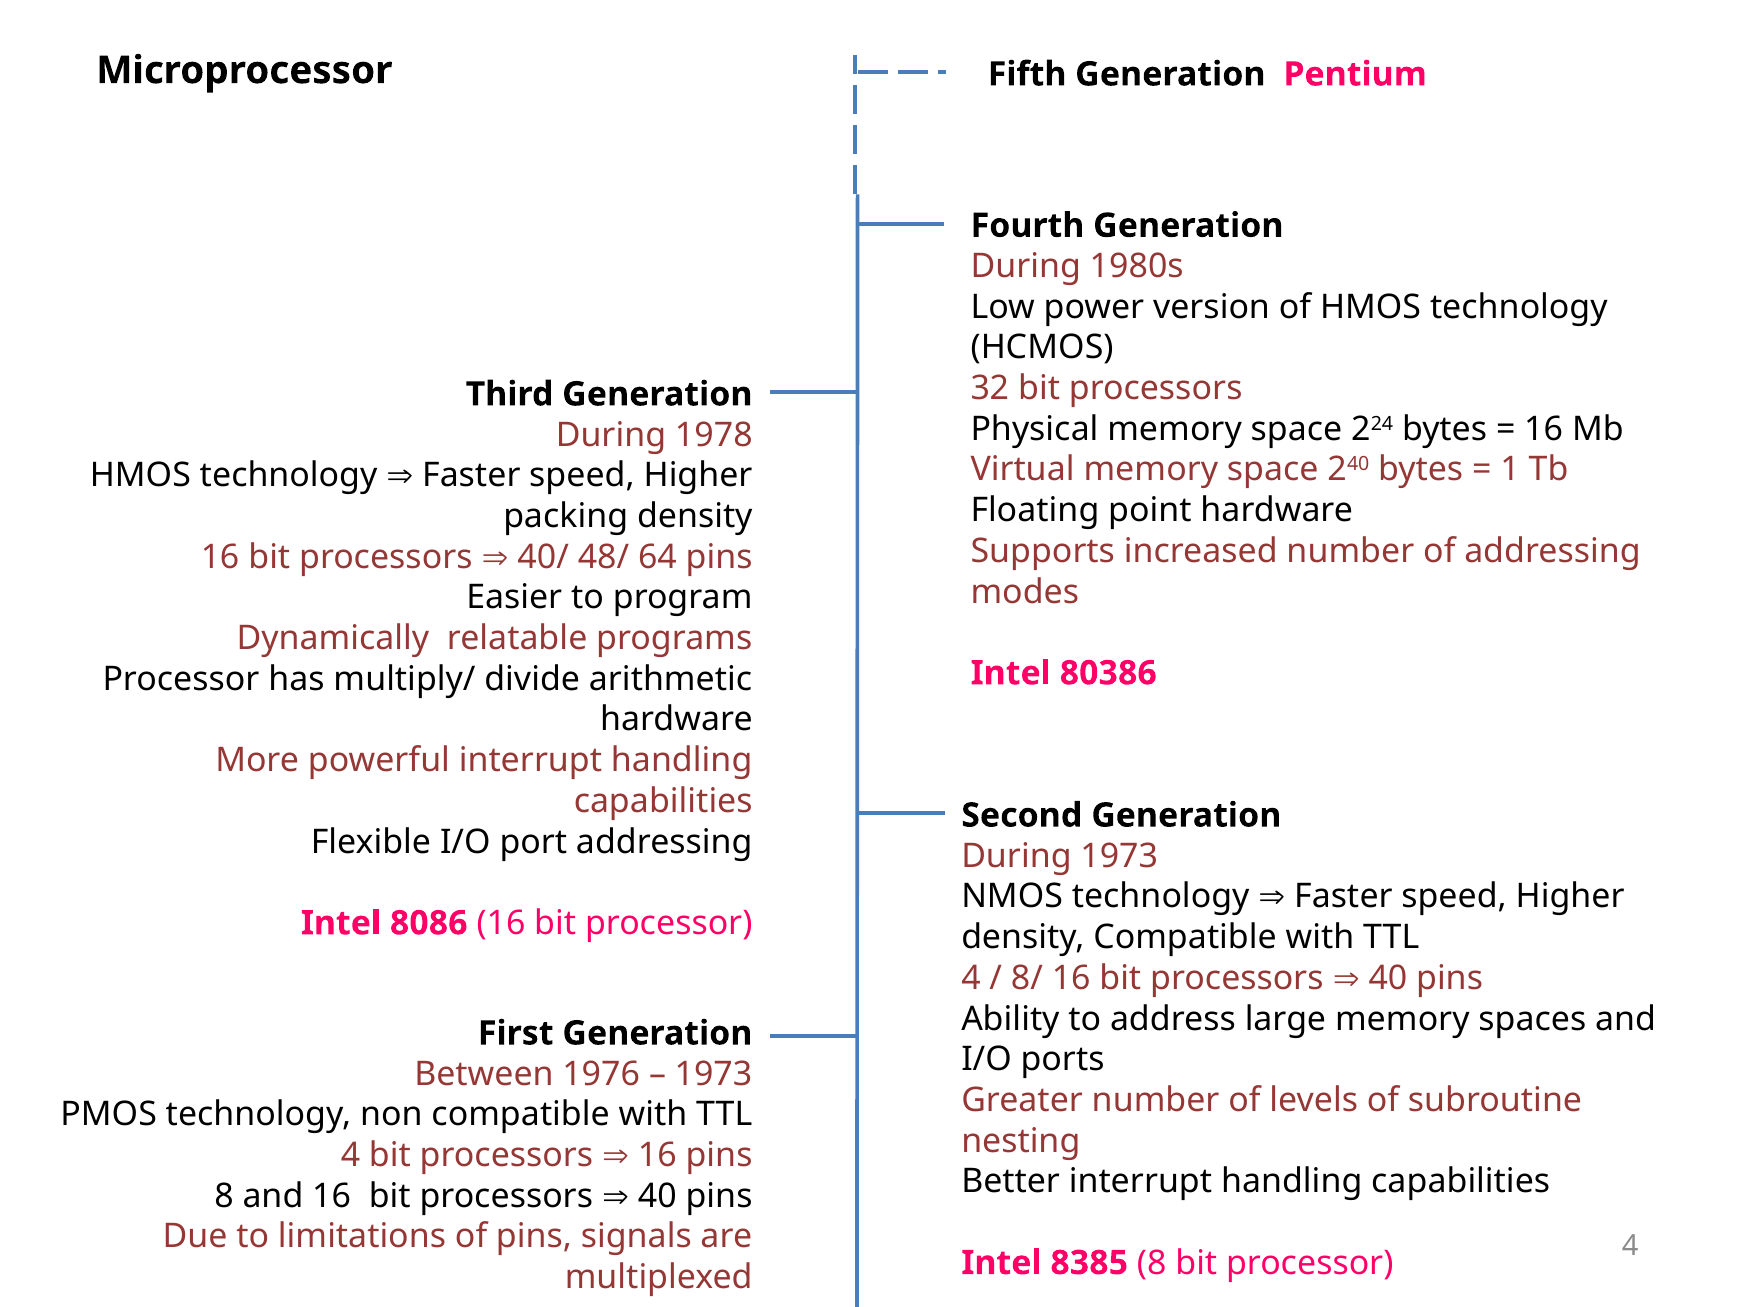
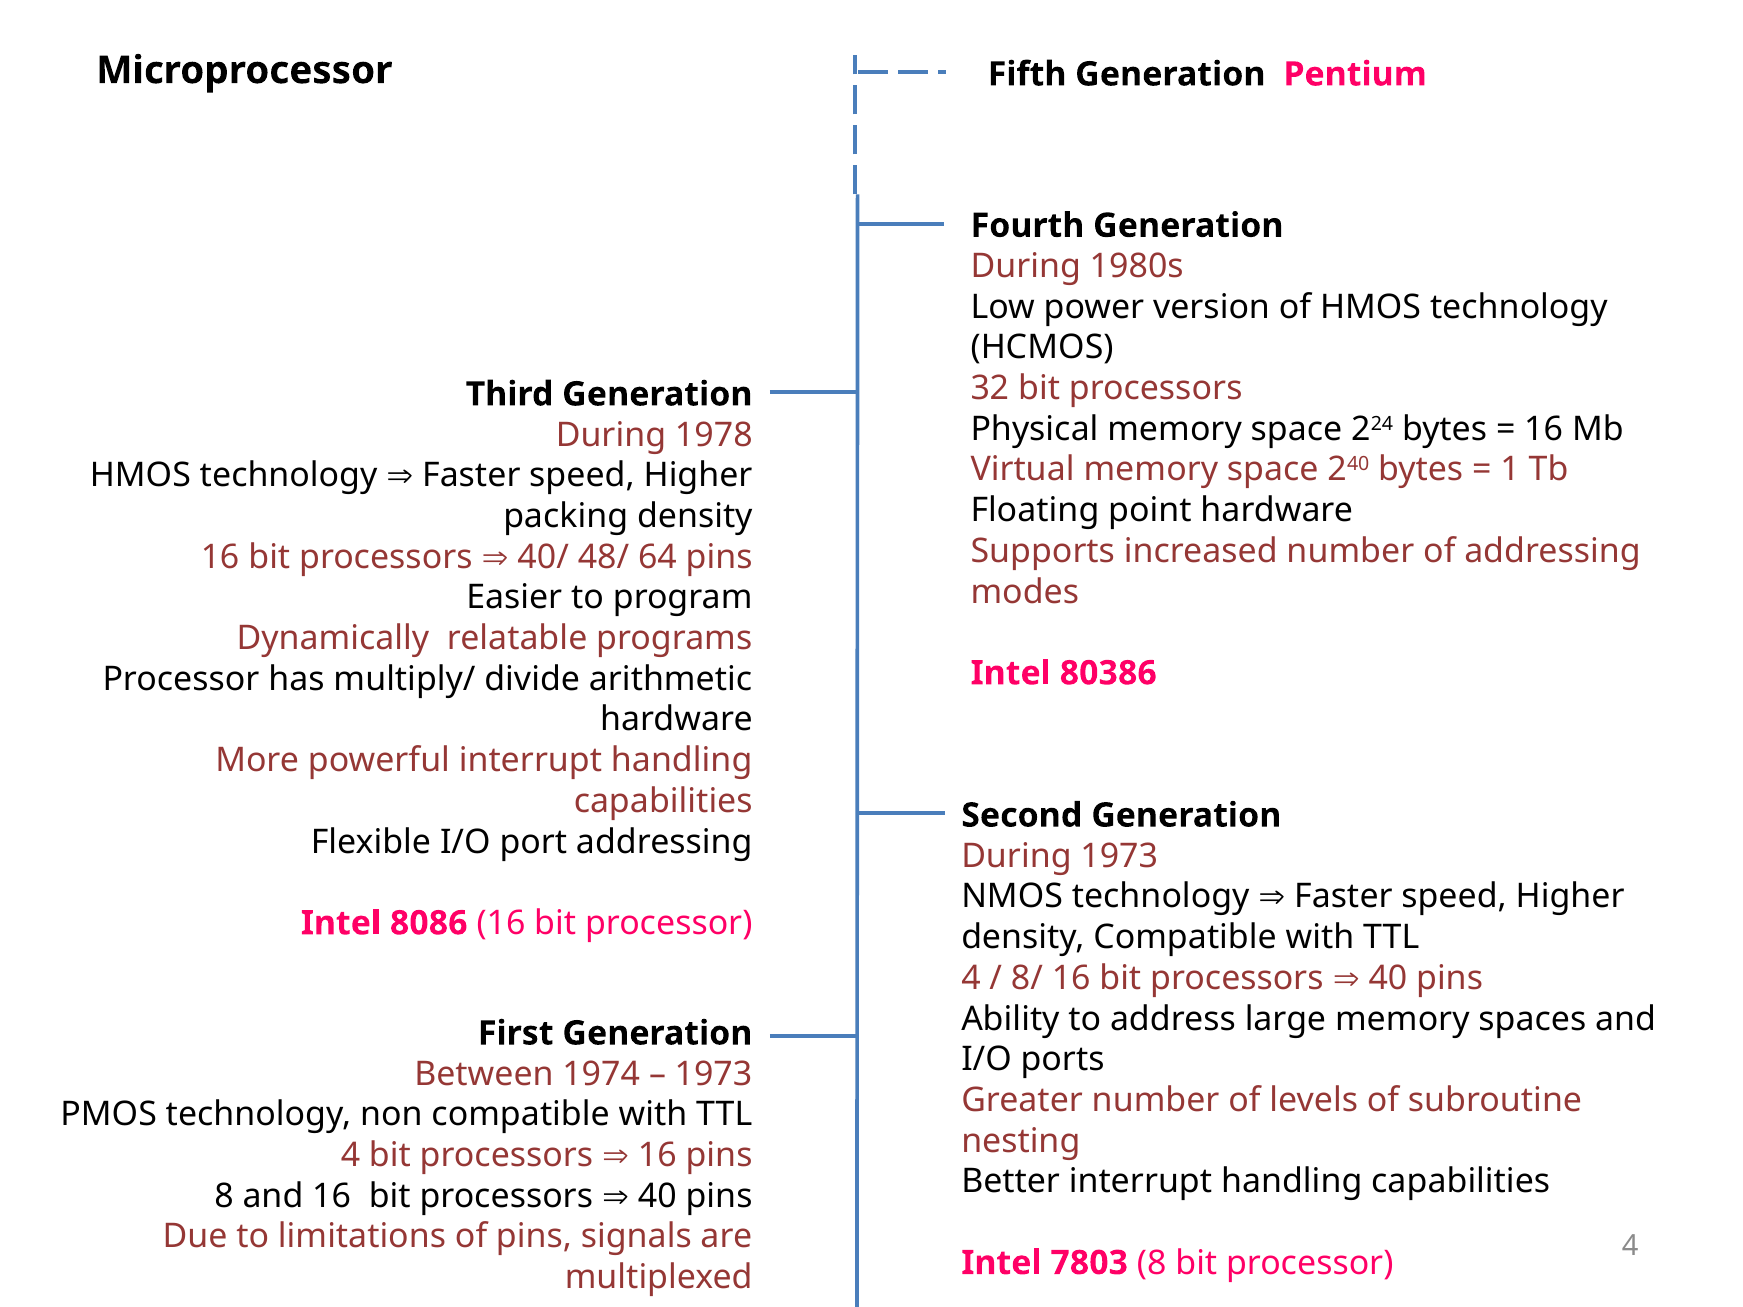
1976: 1976 -> 1974 (601, 1074)
8385: 8385 -> 7803 (1089, 1263)
